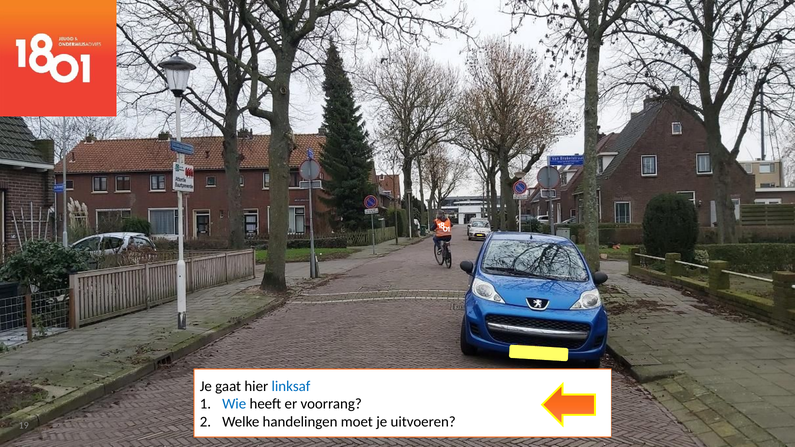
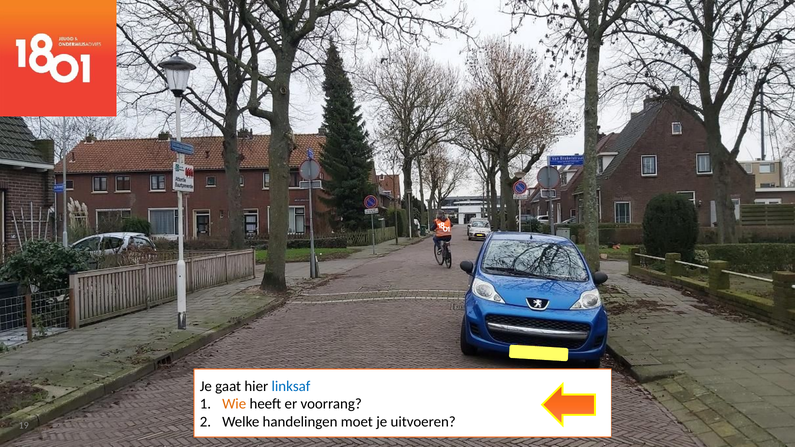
Wie colour: blue -> orange (234, 404)
